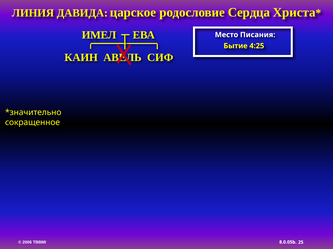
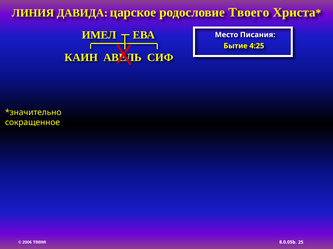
Сердца: Сердца -> Твоего (249, 13)
